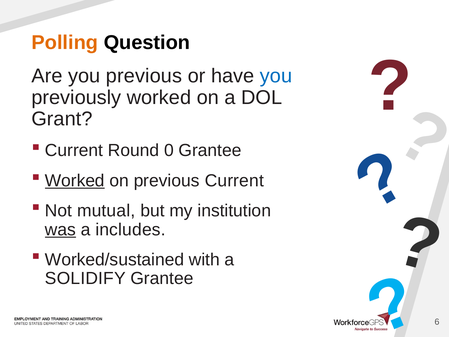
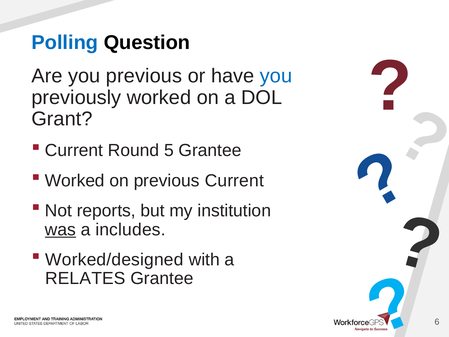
Polling colour: orange -> blue (65, 43)
0: 0 -> 5 (169, 150)
Worked underline: present -> none (75, 180)
mutual: mutual -> reports (106, 211)
Worked/sustained: Worked/sustained -> Worked/designed (114, 259)
SOLIDIFY: SOLIDIFY -> RELATES (85, 278)
